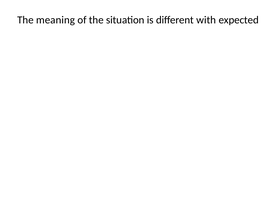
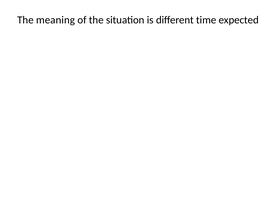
with: with -> time (206, 20)
